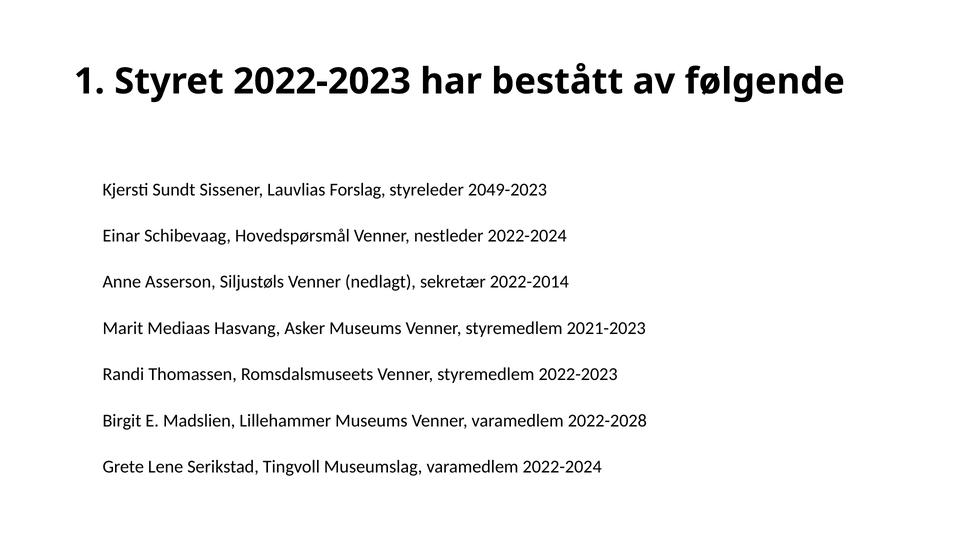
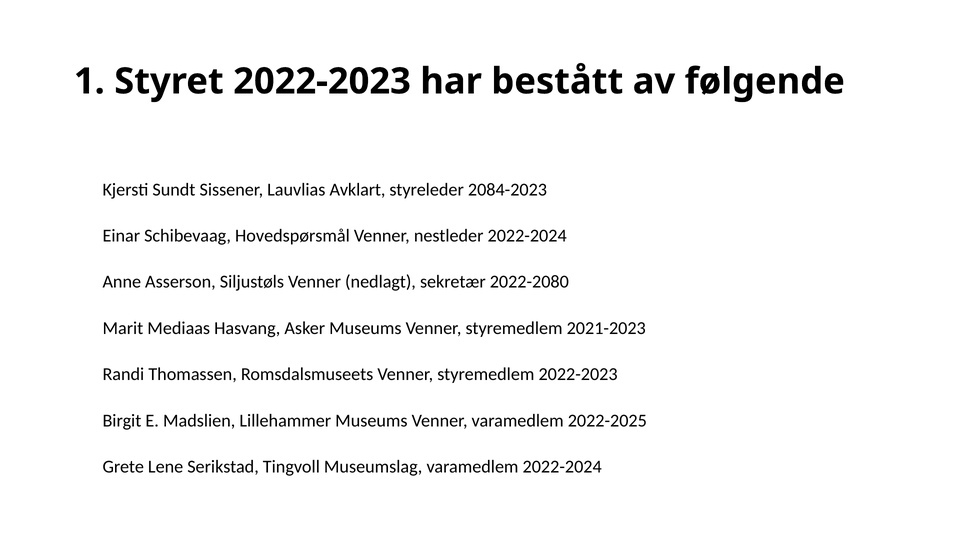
Forslag: Forslag -> Avklart (357, 190)
2049-2023: 2049-2023 -> 2084-2023 (508, 190)
2022-2014: 2022-2014 -> 2022-2080 (529, 282)
2022-2028: 2022-2028 -> 2022-2025 (607, 421)
